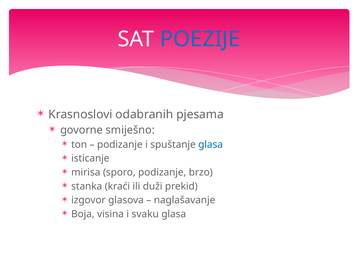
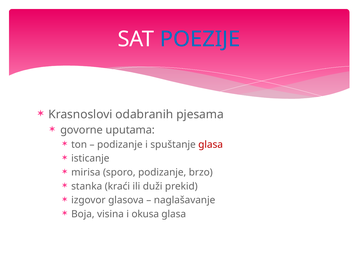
smiješno: smiješno -> uputama (130, 130)
glasa colour: blue -> red (211, 145)
svaku: svaku -> okusa (145, 214)
